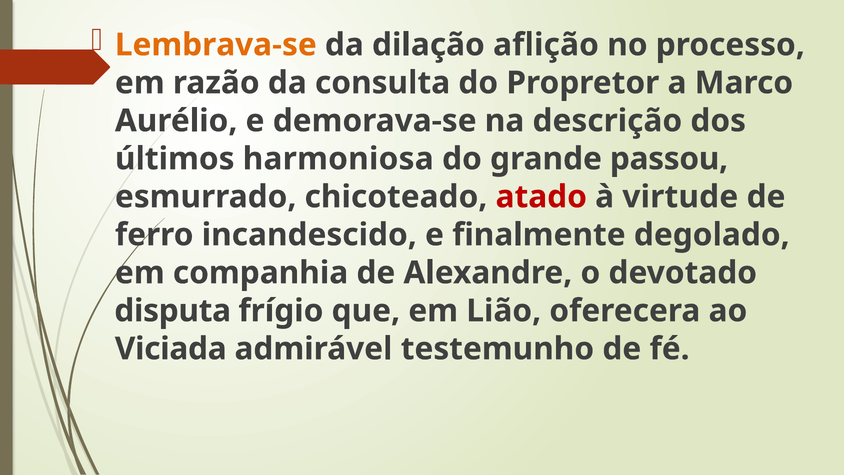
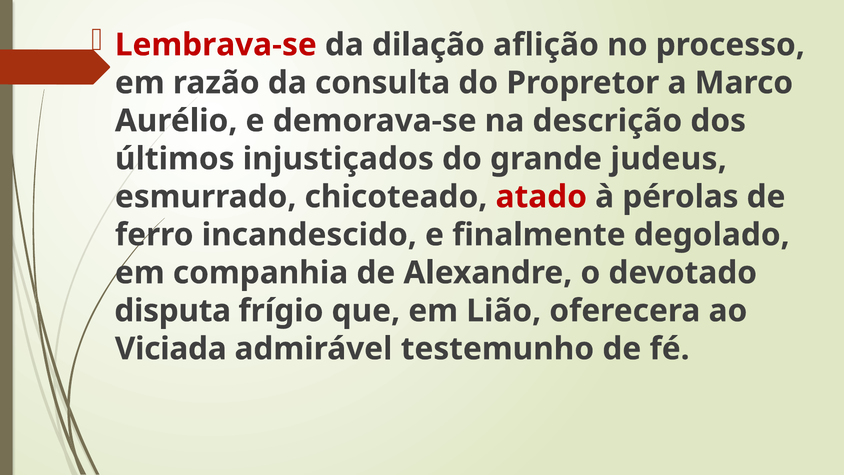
Lembrava-se colour: orange -> red (216, 45)
harmoniosa: harmoniosa -> injustiçados (338, 159)
passou: passou -> judeus (669, 159)
virtude: virtude -> pérolas (680, 197)
